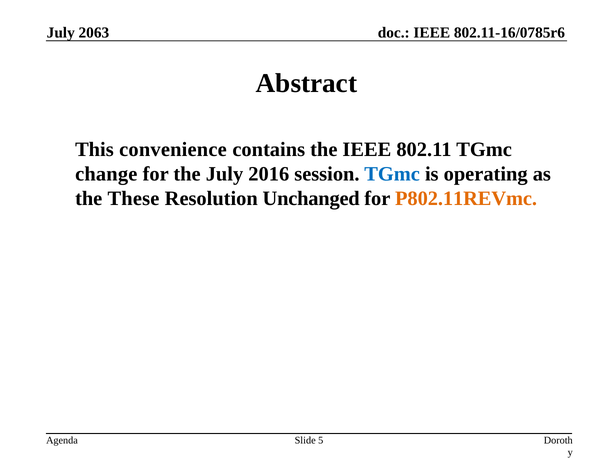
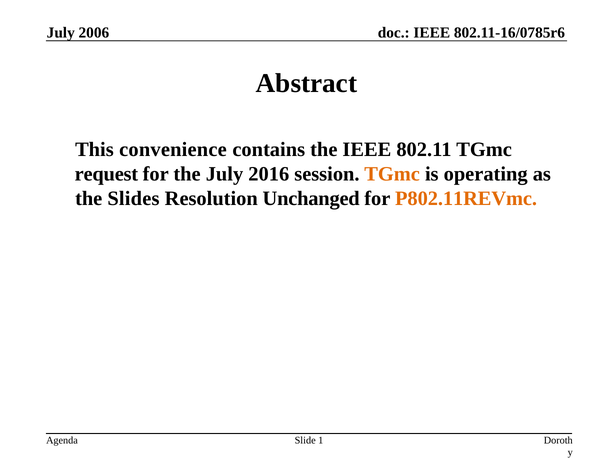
2063: 2063 -> 2006 (94, 33)
change: change -> request (106, 174)
TGmc colour: blue -> orange (392, 174)
These: These -> Slides (133, 199)
5: 5 -> 1 (321, 441)
